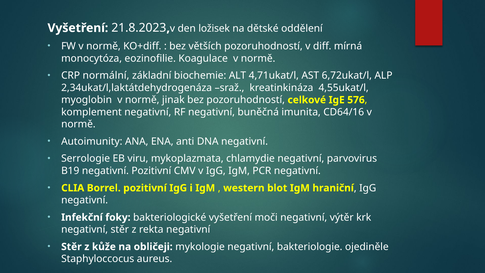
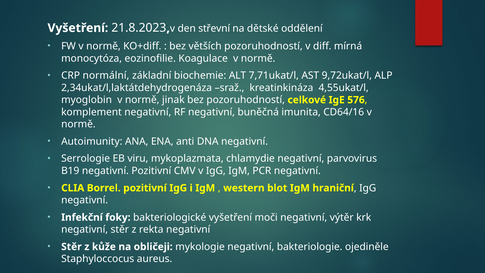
ložisek: ložisek -> střevní (214, 29)
4,71ukat/l: 4,71ukat/l -> 7,71ukat/l (274, 76)
6,72ukat/l: 6,72ukat/l -> 9,72ukat/l (347, 76)
